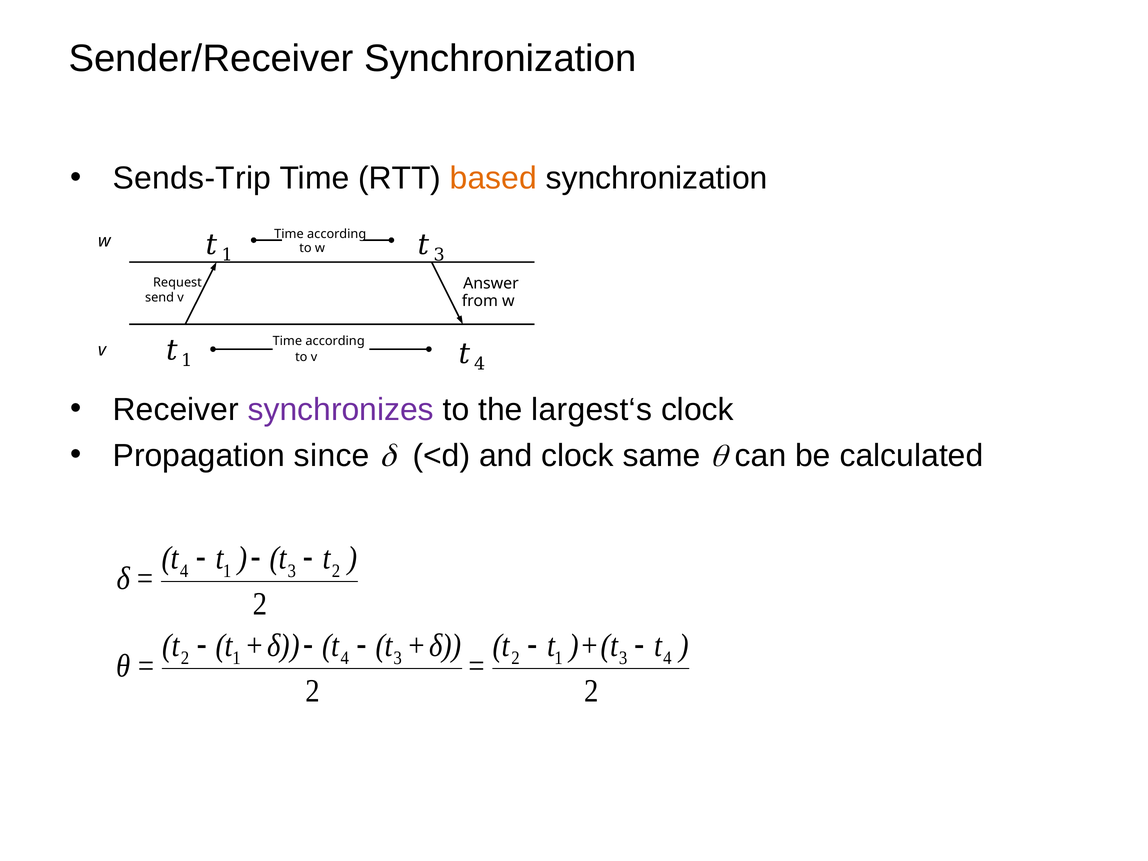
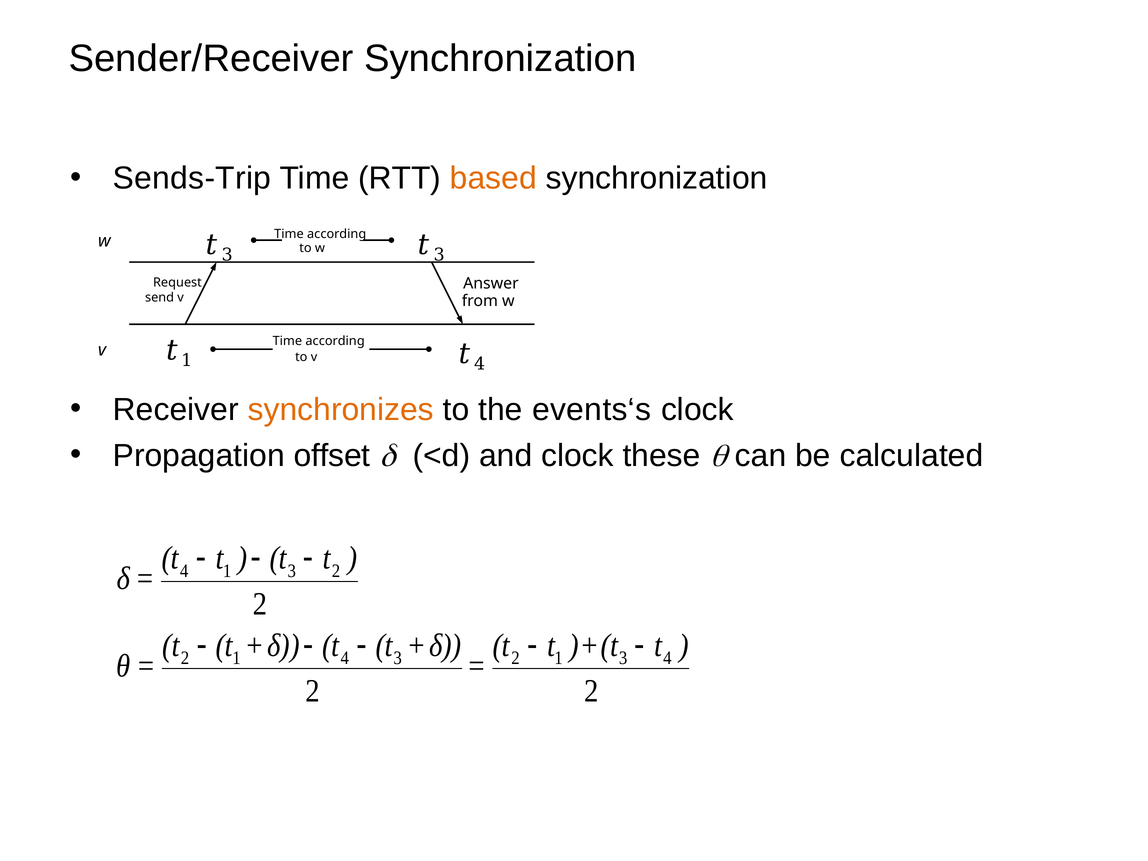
1: 1 -> 3 (227, 255)
synchronizes colour: purple -> orange (341, 409)
largest‘s: largest‘s -> events‘s (592, 409)
since: since -> offset (332, 456)
same: same -> these (662, 456)
